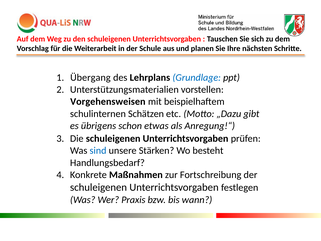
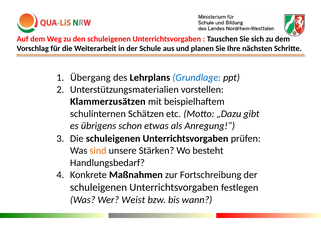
Vorgehensweisen: Vorgehensweisen -> Klammerzusätzen (108, 102)
sind colour: blue -> orange (98, 151)
Praxis: Praxis -> Weist (133, 200)
